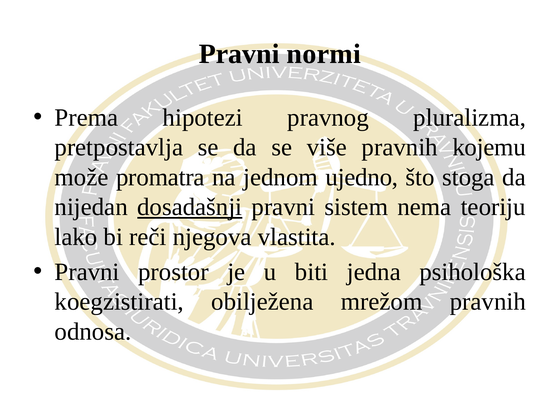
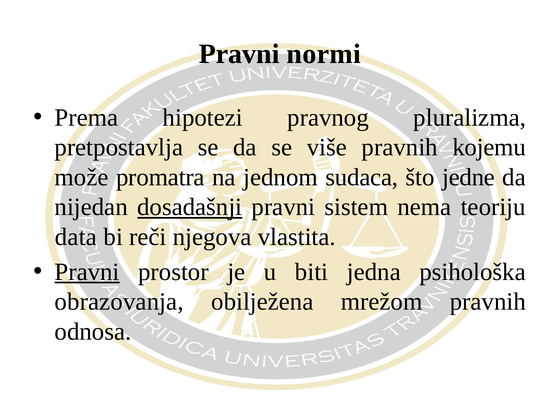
ujedno: ujedno -> sudaca (362, 177)
stoga: stoga -> jedne (469, 177)
lako: lako -> data (76, 237)
Pravni underline: none -> present (87, 272)
koegzistirati: koegzistirati -> obrazovanja (119, 302)
